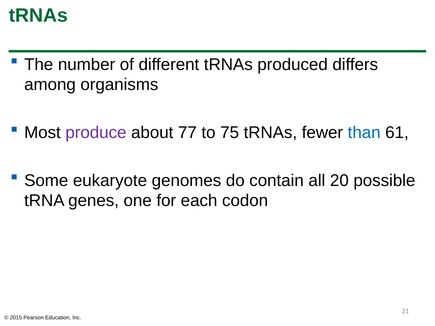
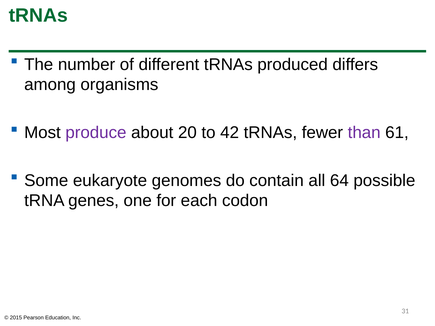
77: 77 -> 20 (187, 133)
75: 75 -> 42 (230, 133)
than colour: blue -> purple (364, 133)
20: 20 -> 64 (339, 181)
